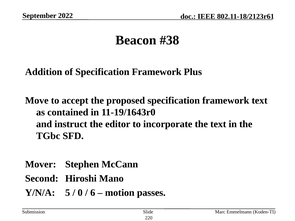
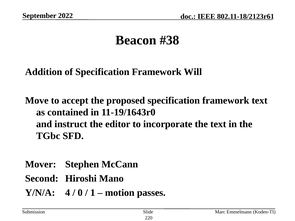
Plus: Plus -> Will (193, 72)
5: 5 -> 4 (68, 193)
6: 6 -> 1 (93, 193)
